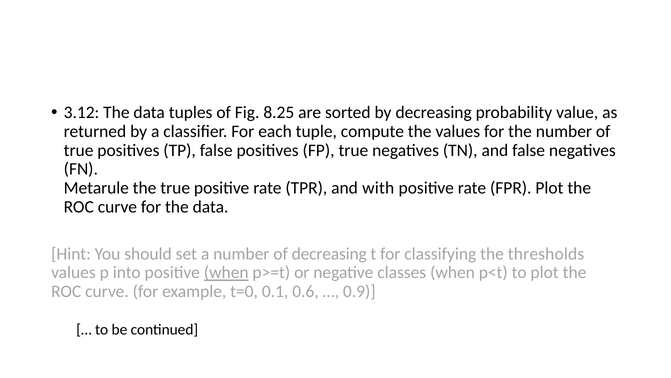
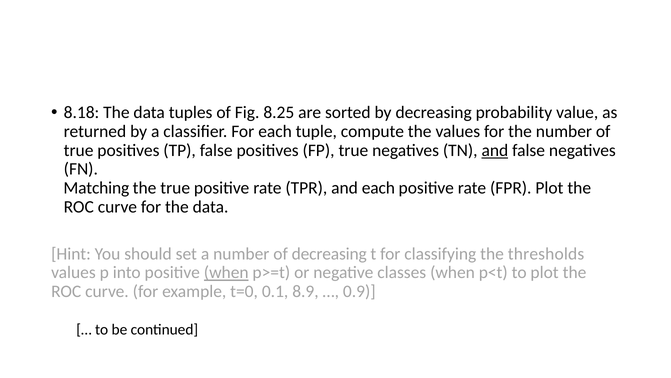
3.12: 3.12 -> 8.18 (82, 112)
and underline: none -> present (495, 150)
Metarule: Metarule -> Matching (96, 188)
and with: with -> each (378, 188)
0.6: 0.6 -> 8.9 (305, 291)
